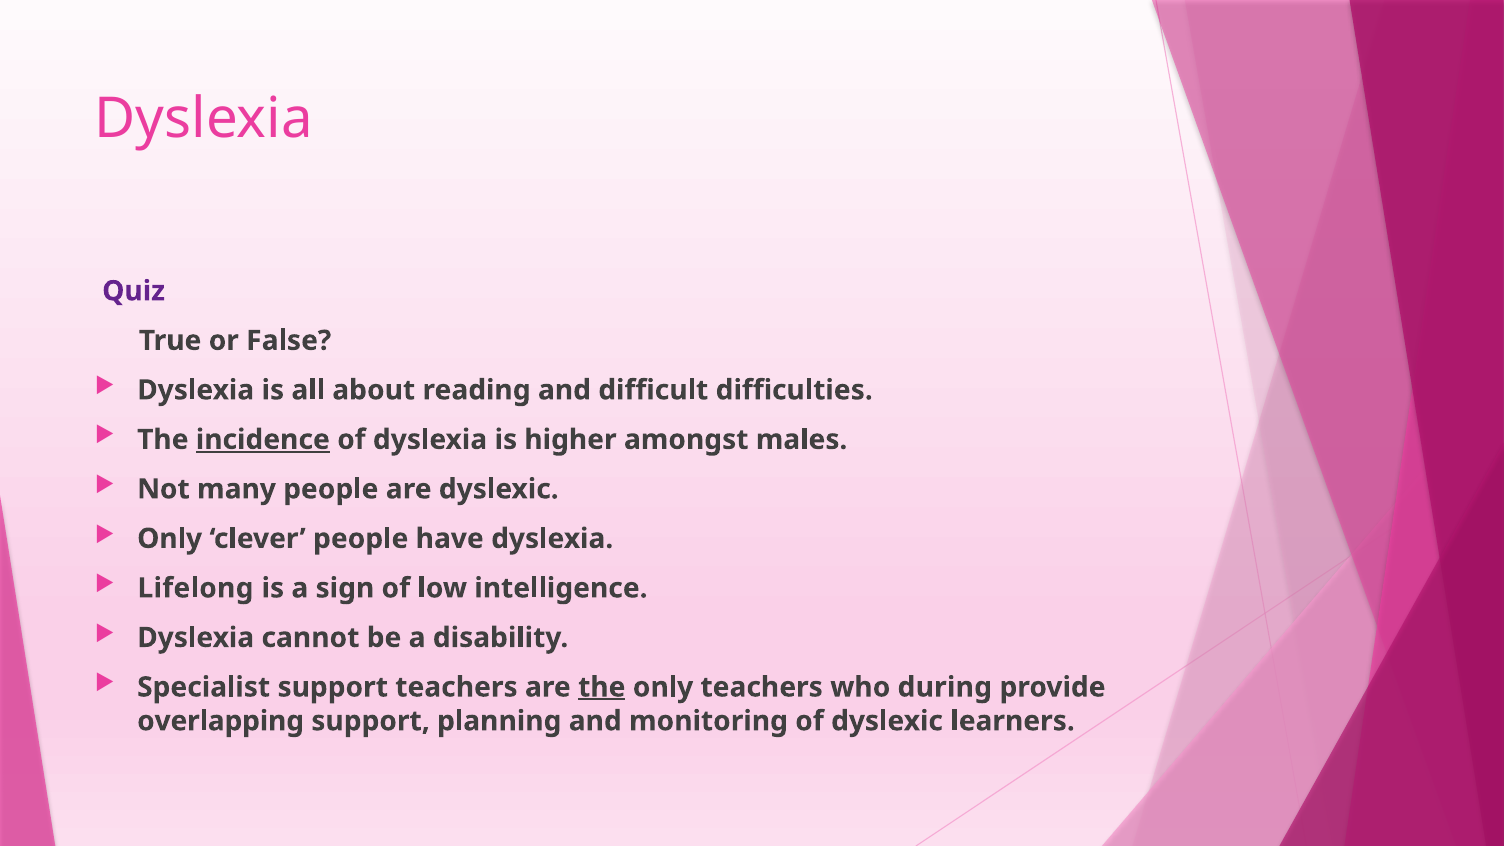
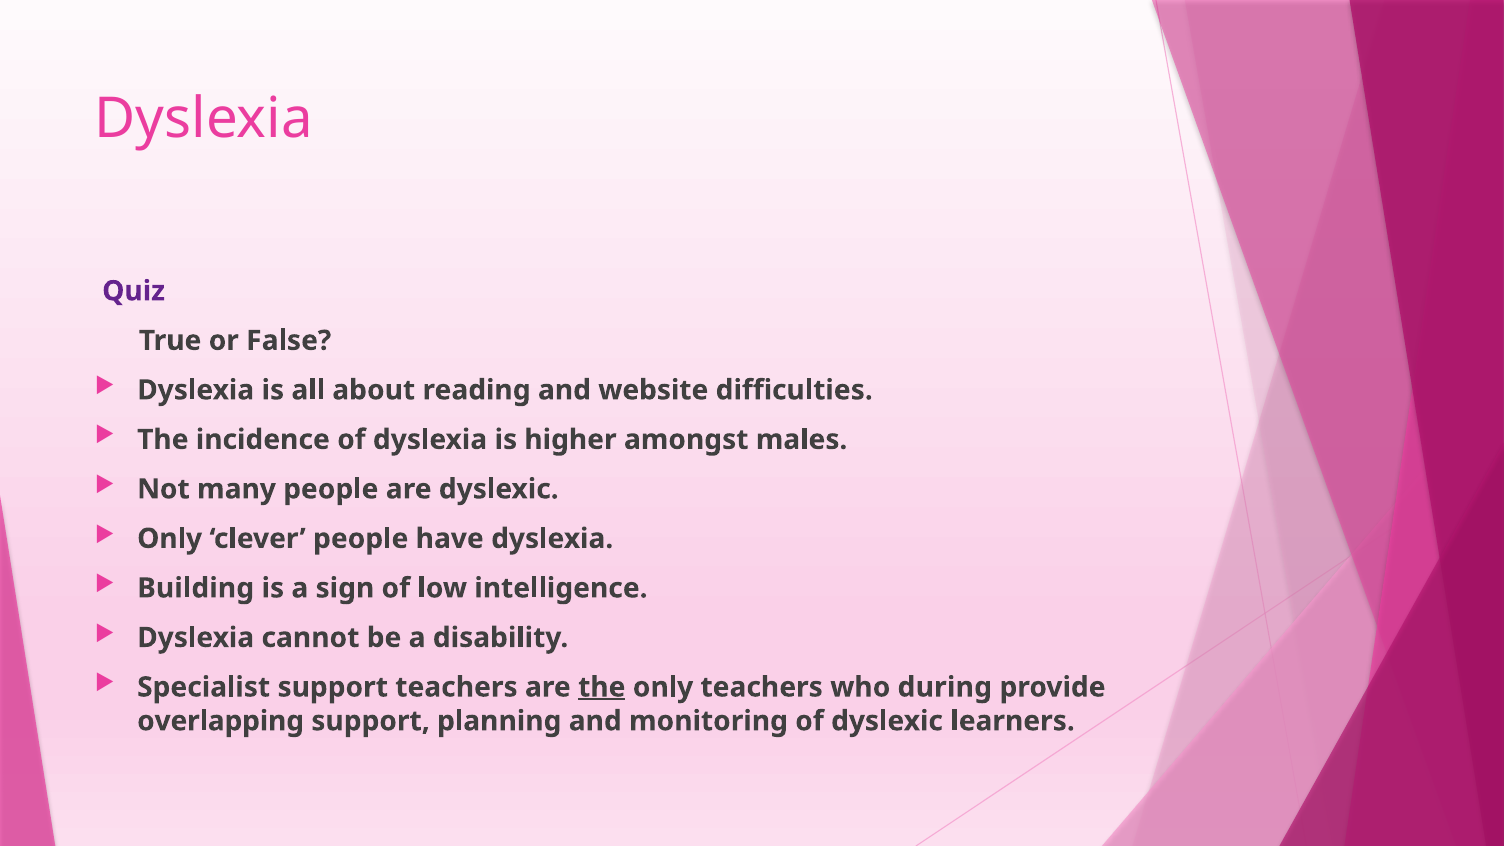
difficult: difficult -> website (653, 390)
incidence underline: present -> none (263, 440)
Lifelong: Lifelong -> Building (196, 588)
